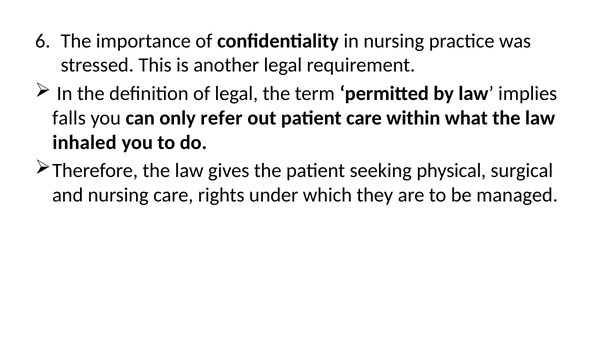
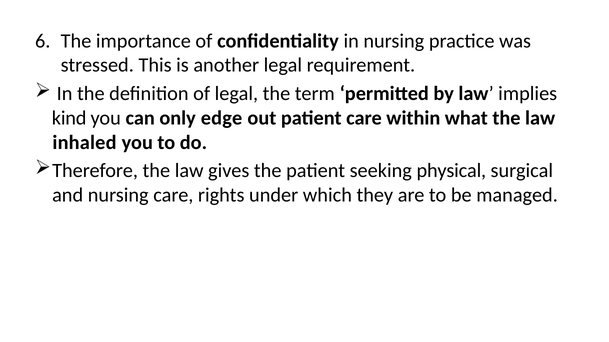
falls: falls -> kind (69, 118)
refer: refer -> edge (222, 118)
